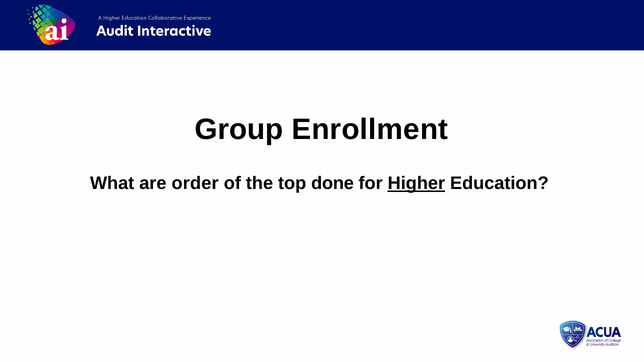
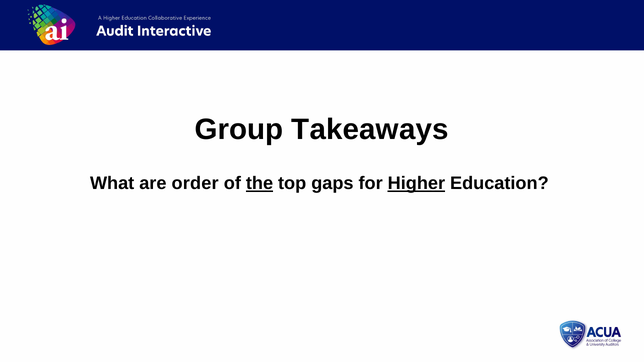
Enrollment: Enrollment -> Takeaways (370, 130)
the underline: none -> present (260, 184)
done: done -> gaps (332, 184)
